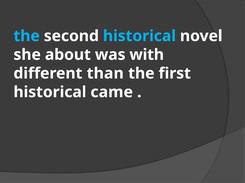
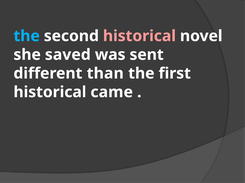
historical colour: light blue -> pink (139, 36)
about: about -> saved (68, 55)
with: with -> sent (147, 55)
